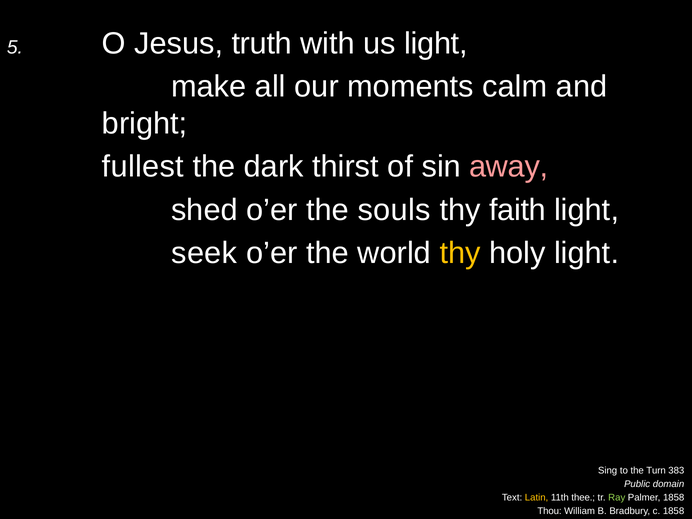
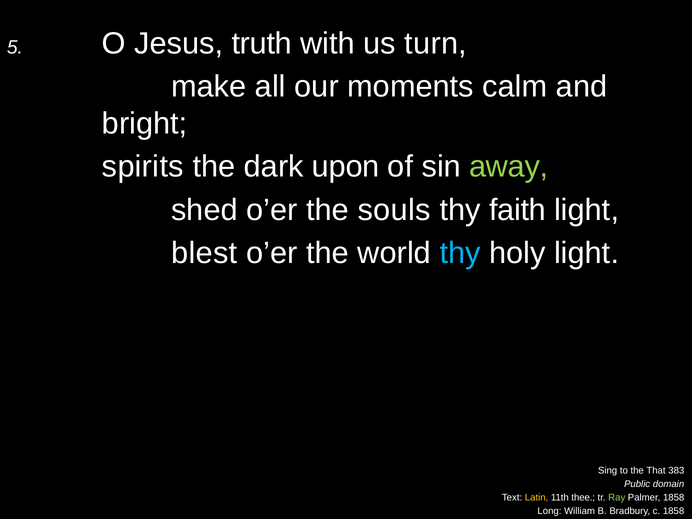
us light: light -> turn (436, 44)
fullest: fullest -> spirits (143, 167)
thirst: thirst -> upon (346, 167)
away colour: pink -> light green (509, 167)
seek: seek -> blest (204, 253)
thy colour: yellow -> light blue (460, 253)
Turn: Turn -> That (656, 471)
Thou: Thou -> Long (549, 511)
